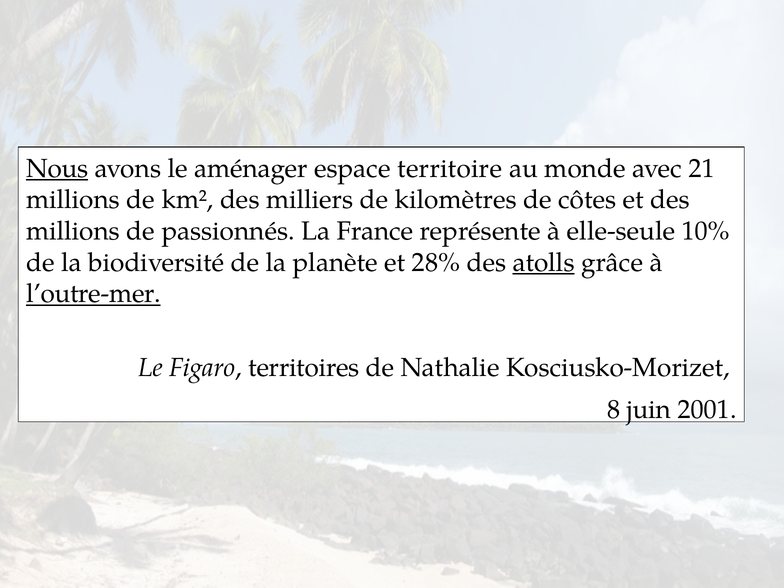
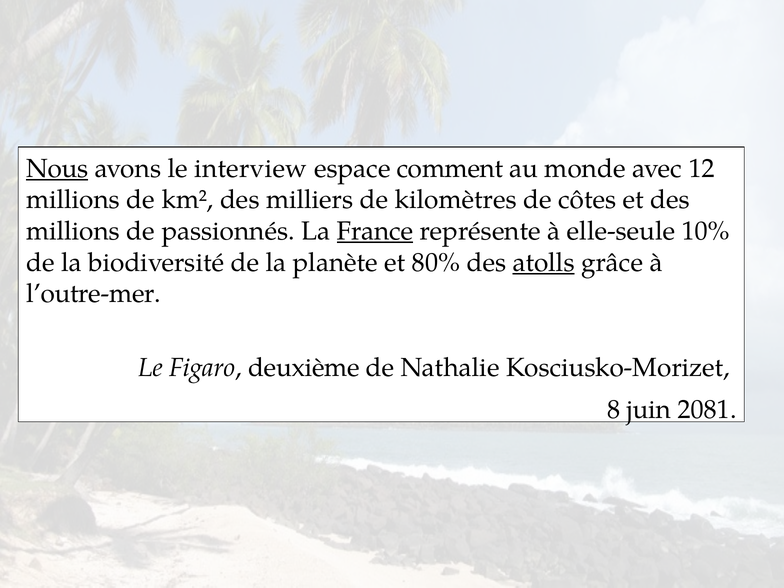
aménager: aménager -> interview (251, 168)
territoire: territoire -> comment (450, 168)
21: 21 -> 12 (702, 168)
France underline: none -> present (375, 231)
28%: 28% -> 80% (436, 263)
l’outre-mer underline: present -> none (94, 294)
territoires: territoires -> deuxième (304, 367)
2001: 2001 -> 2081 (707, 410)
